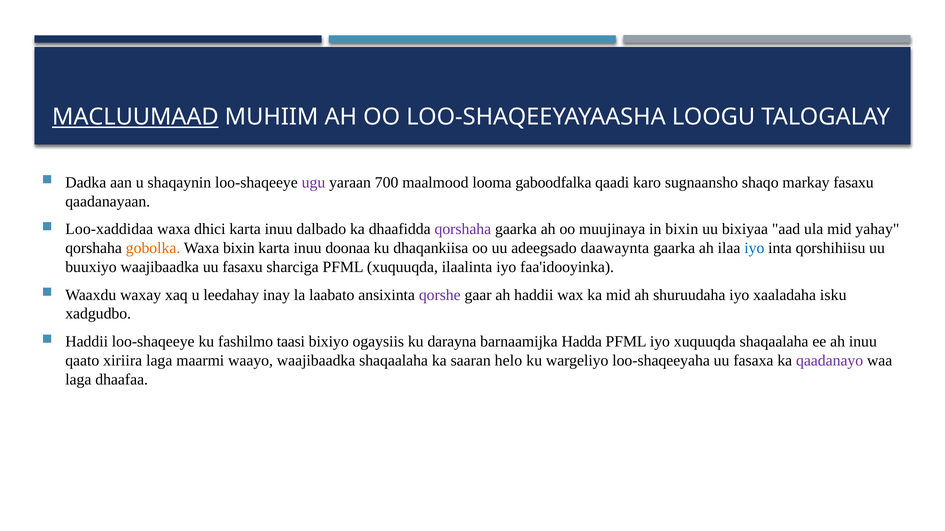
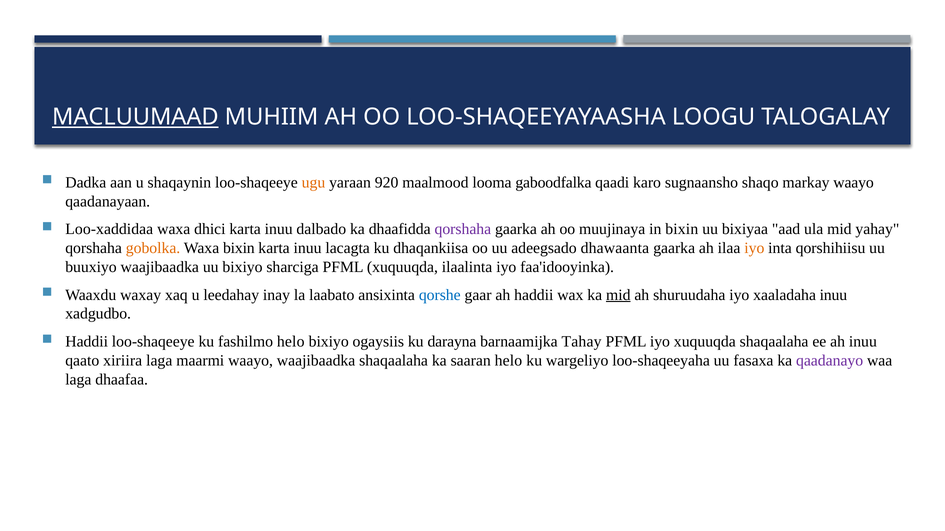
ugu colour: purple -> orange (314, 183)
700: 700 -> 920 (387, 183)
markay fasaxu: fasaxu -> waayo (854, 183)
doonaa: doonaa -> lacagta (348, 248)
daawaynta: daawaynta -> dhawaanta (615, 248)
iyo colour: blue -> orange (754, 248)
uu fasaxu: fasaxu -> bixiyo (243, 267)
qorshe colour: purple -> blue (440, 295)
mid underline: none -> present (618, 295)
xaaladaha isku: isku -> inuu (833, 295)
fashilmo taasi: taasi -> helo (291, 342)
Hadda: Hadda -> Tahay (582, 342)
